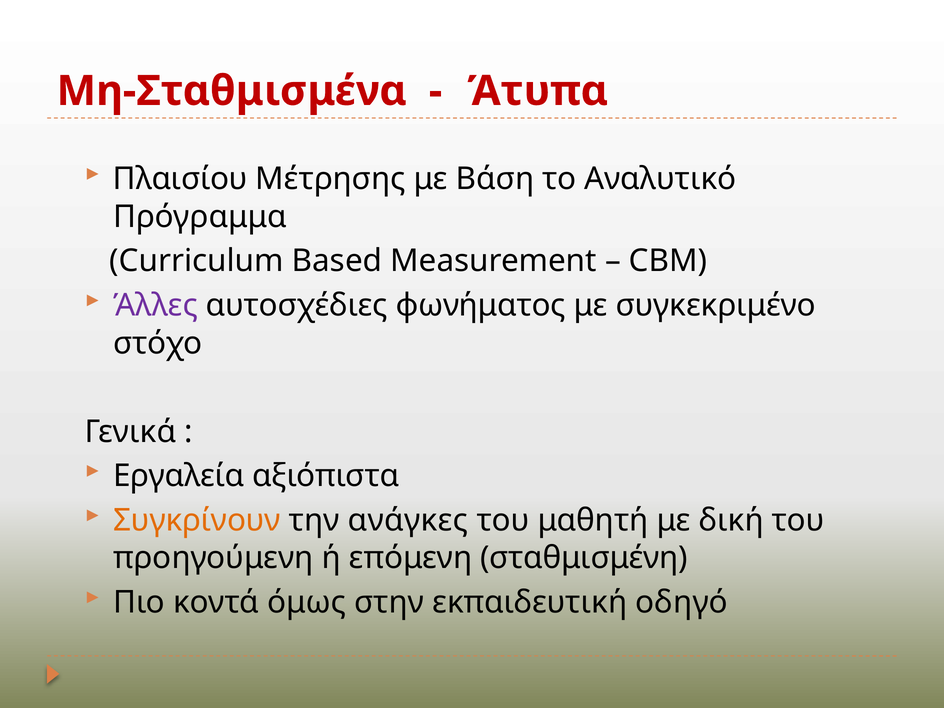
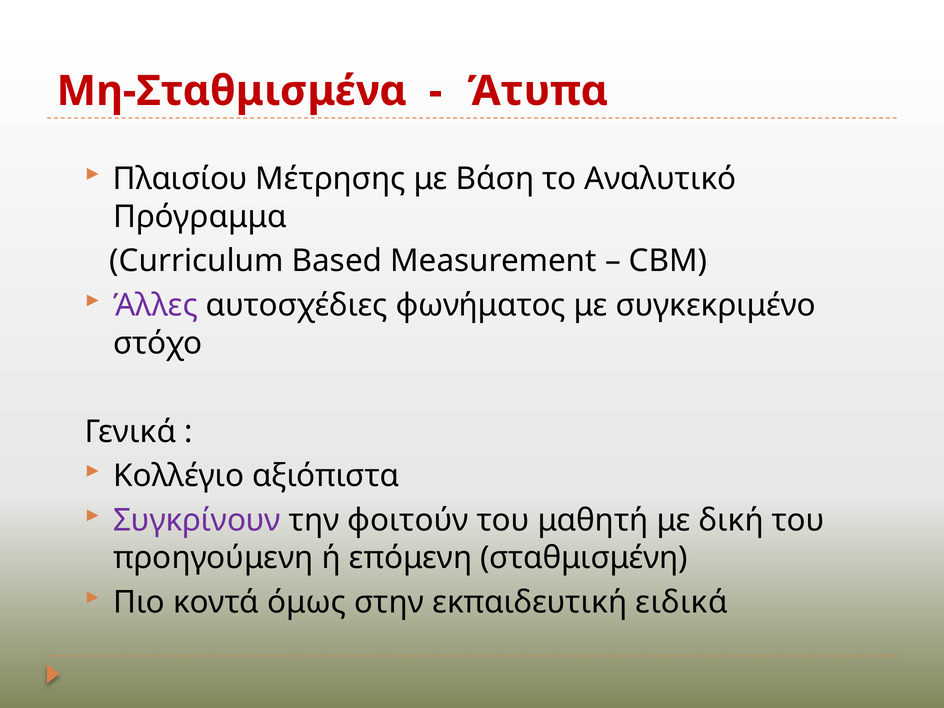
Εργαλεία: Εργαλεία -> Κολλέγιο (179, 476)
Συγκρίνουν colour: orange -> purple (197, 520)
ανάγκες: ανάγκες -> φοιτούν (408, 520)
οδηγό: οδηγό -> ειδικά (682, 602)
